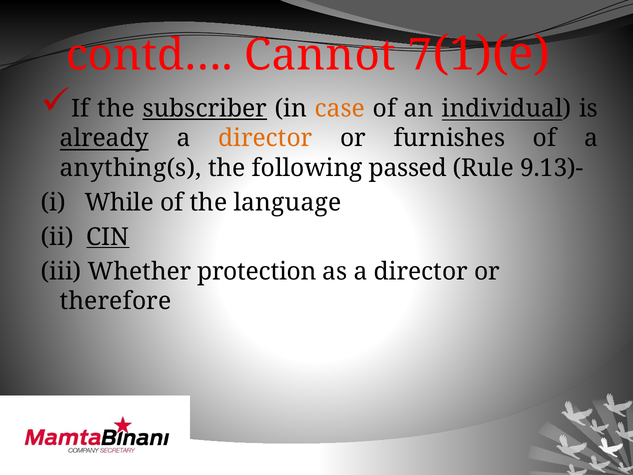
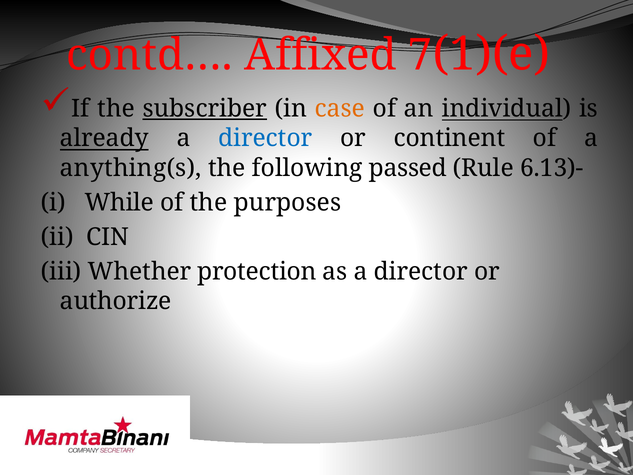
Cannot: Cannot -> Affixed (320, 55)
director colour: orange -> blue (265, 138)
furnishes: furnishes -> continent (449, 138)
9.13)-: 9.13)- -> 6.13)- (552, 168)
language: language -> purposes (287, 202)
CIN underline: present -> none (108, 237)
therefore: therefore -> authorize (116, 301)
